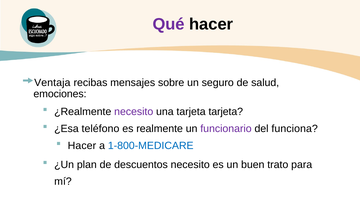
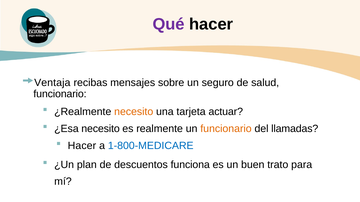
emociones: emociones -> funcionario (60, 94)
necesito colour: purple -> orange (134, 112)
tarjeta tarjeta: tarjeta -> actuar (226, 112)
¿Esa teléfono: teléfono -> necesito (101, 129)
funcionario colour: purple -> orange (226, 129)
funciona: funciona -> llamadas (295, 129)
descuentos necesito: necesito -> funciona (190, 165)
